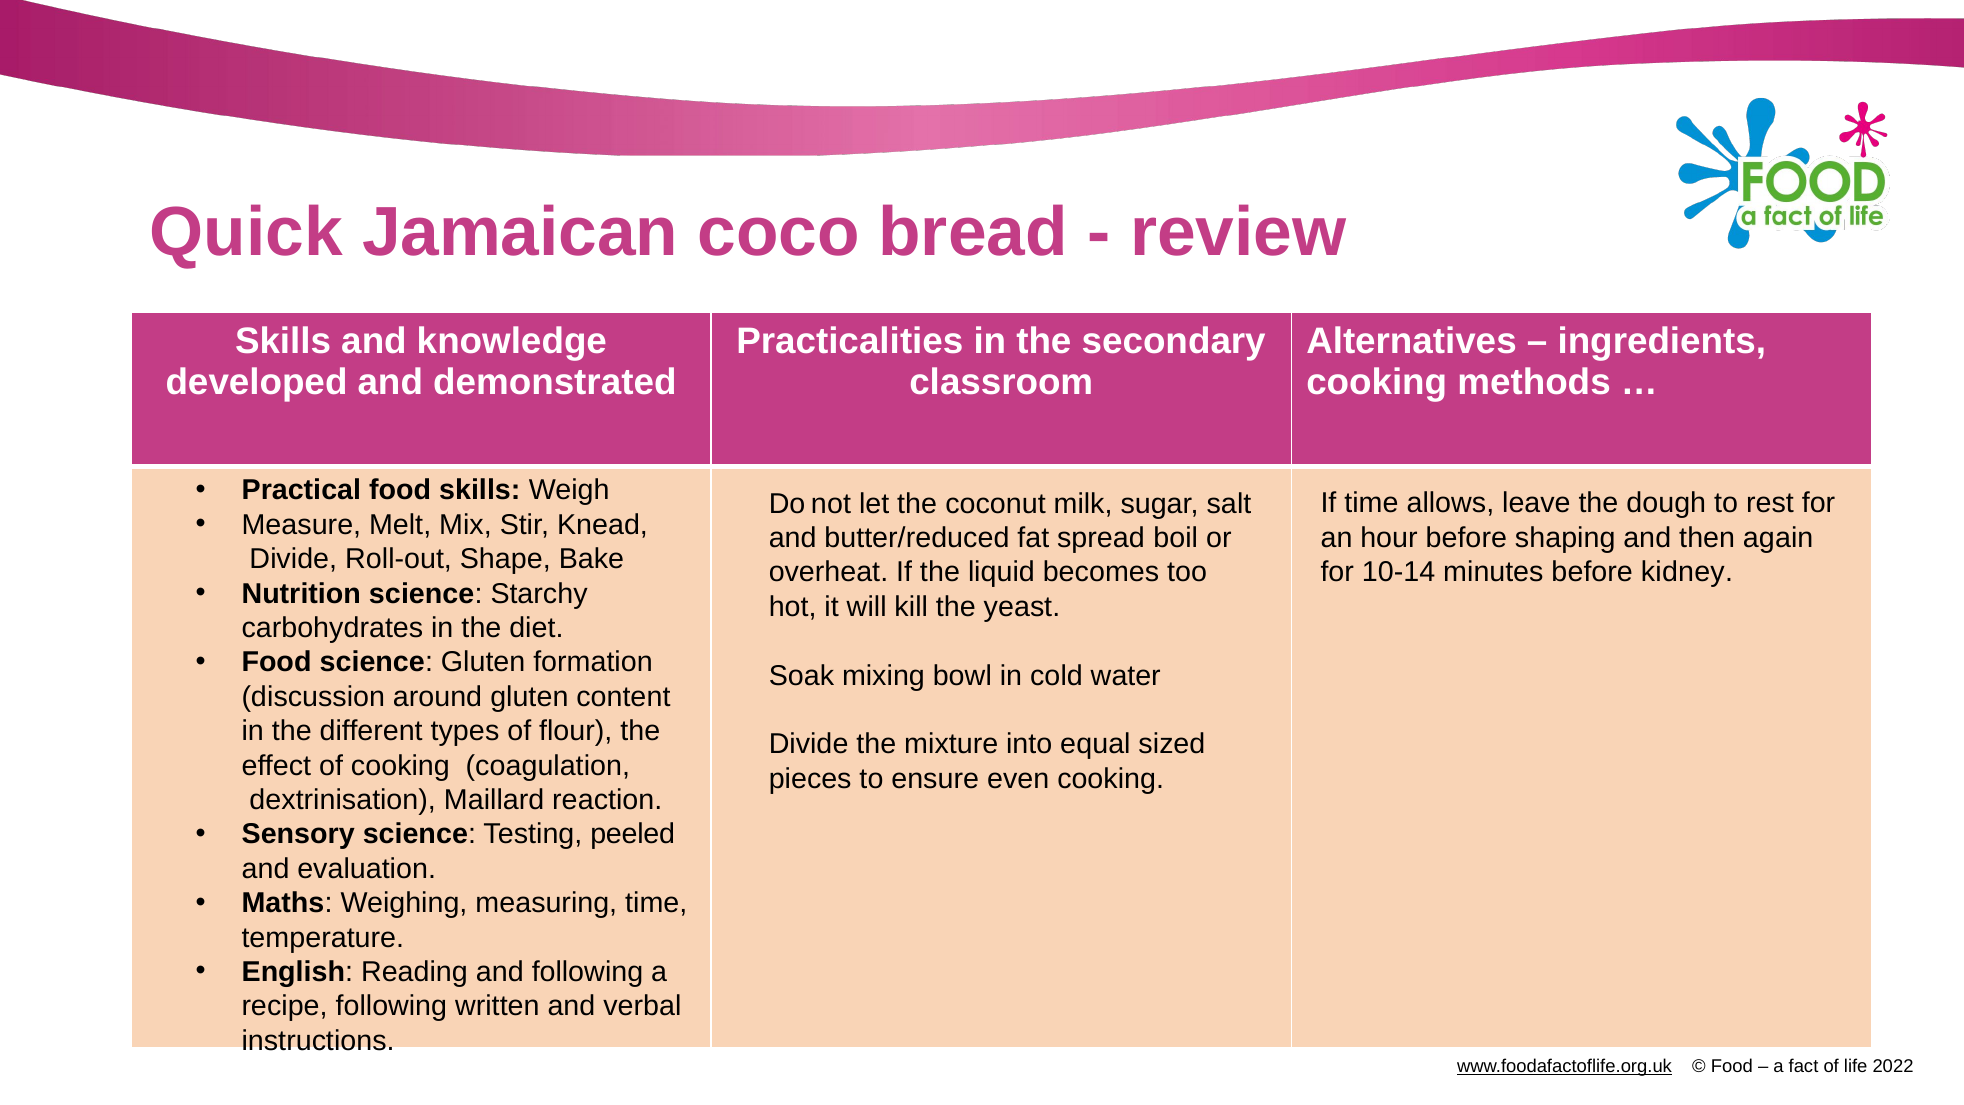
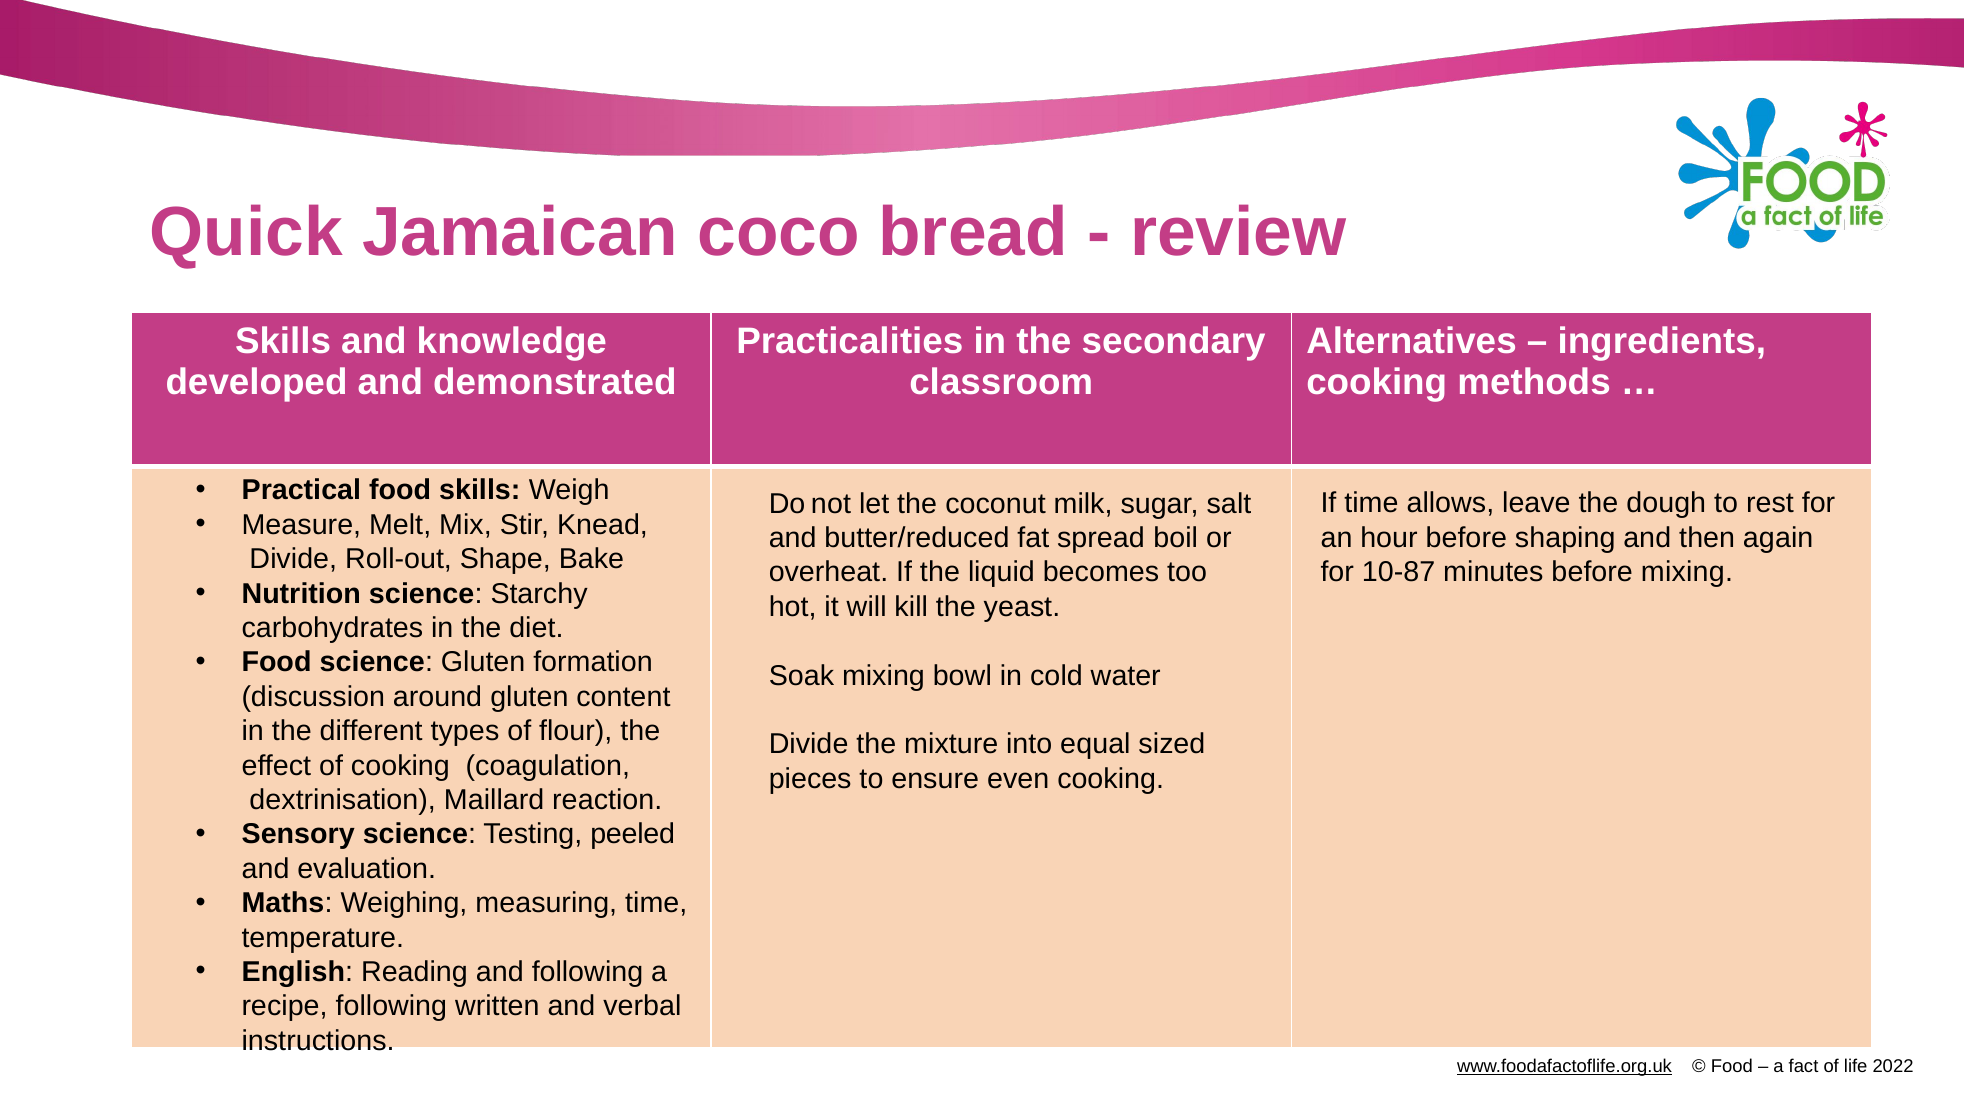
10-14: 10-14 -> 10-87 (1399, 572)
before kidney: kidney -> mixing (1687, 572)
